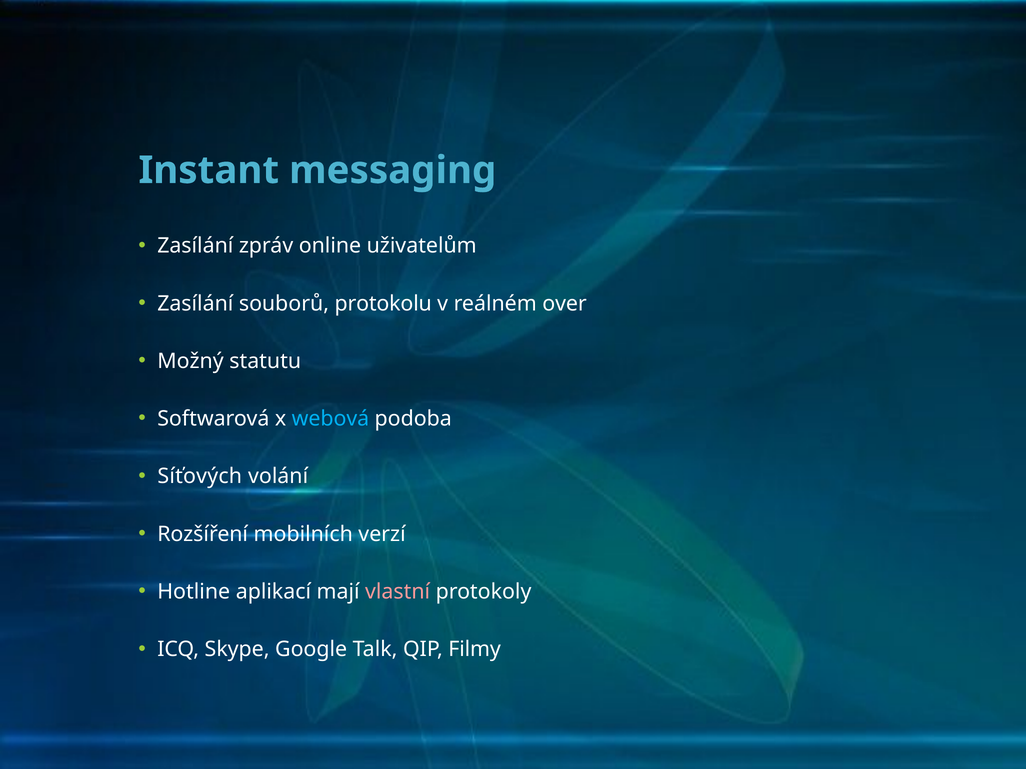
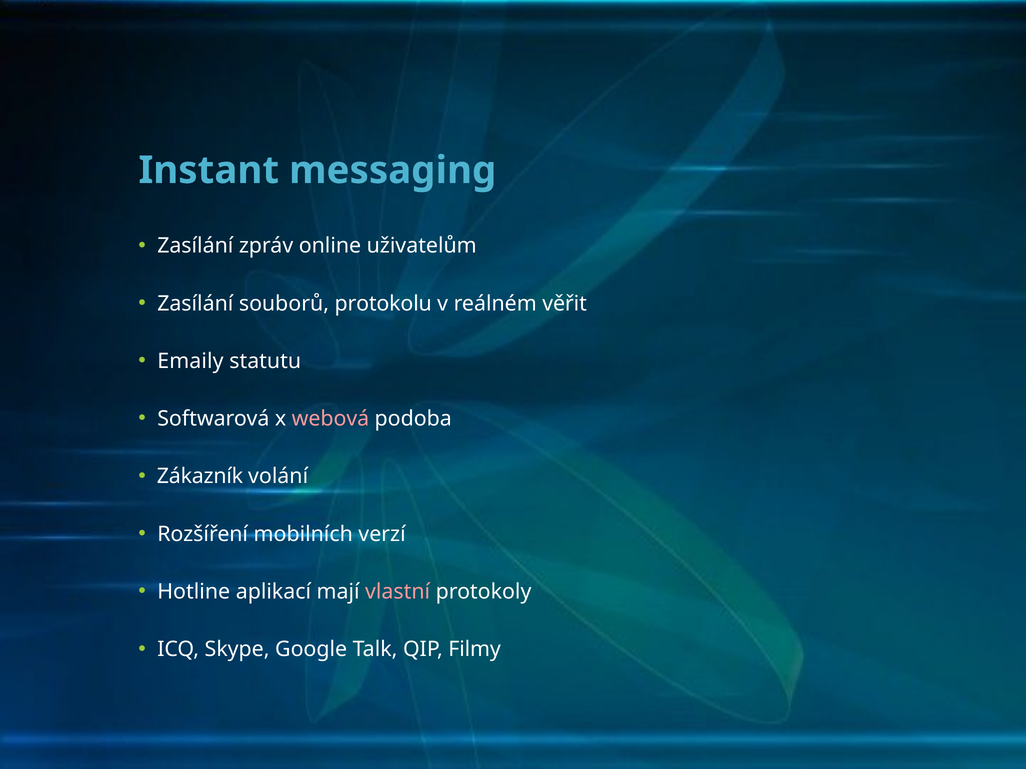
over: over -> věřit (565, 304)
Možný: Možný -> Emaily (190, 361)
webová colour: light blue -> pink (330, 419)
Síťových: Síťových -> Zákazník (200, 477)
